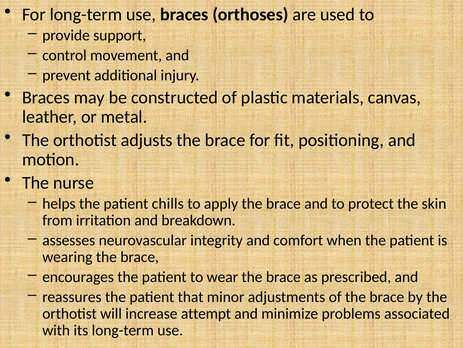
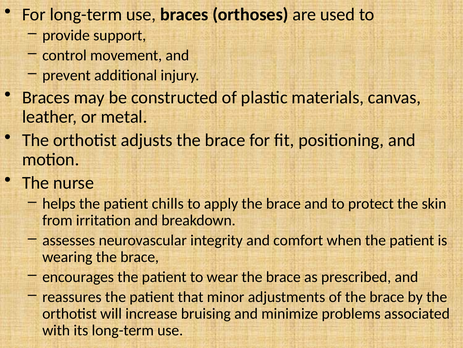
attempt: attempt -> bruising (206, 313)
